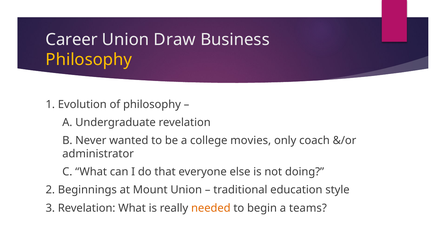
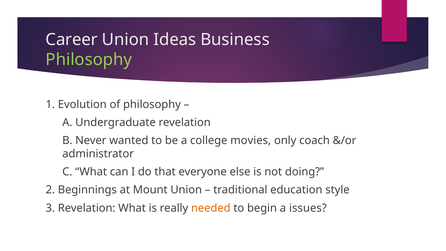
Draw: Draw -> Ideas (175, 40)
Philosophy colour: yellow -> light green (89, 60)
teams: teams -> issues (308, 208)
